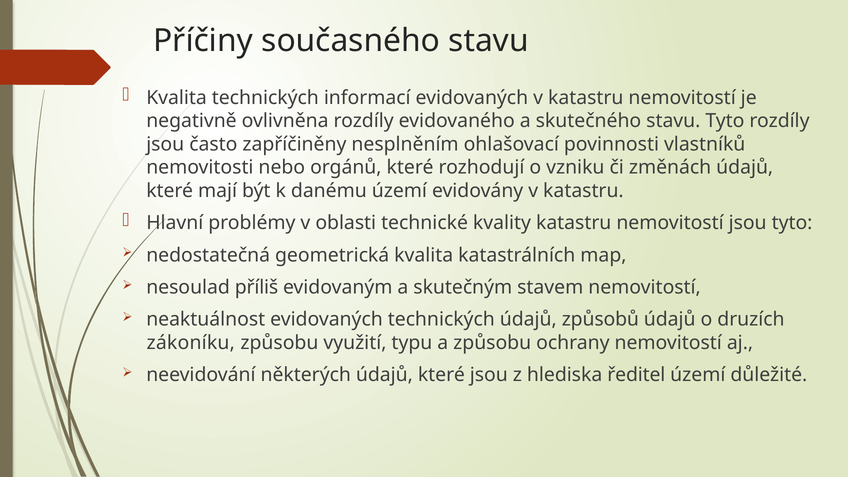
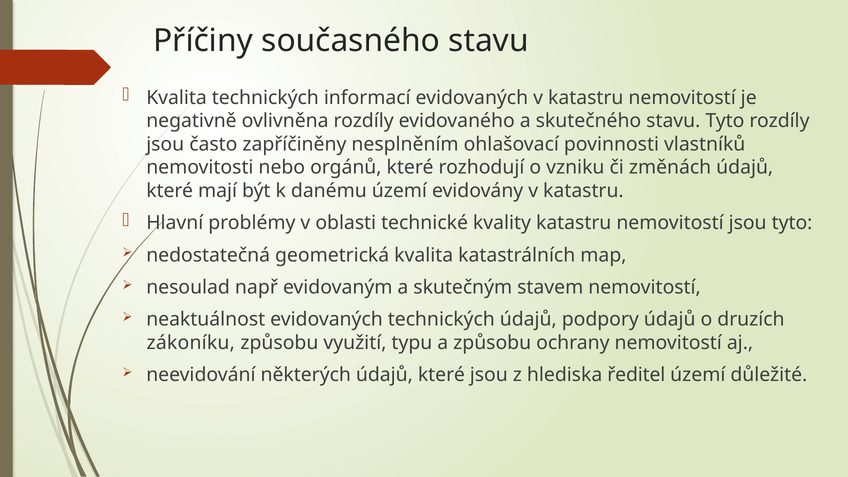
příliš: příliš -> např (256, 287)
způsobů: způsobů -> podpory (600, 319)
